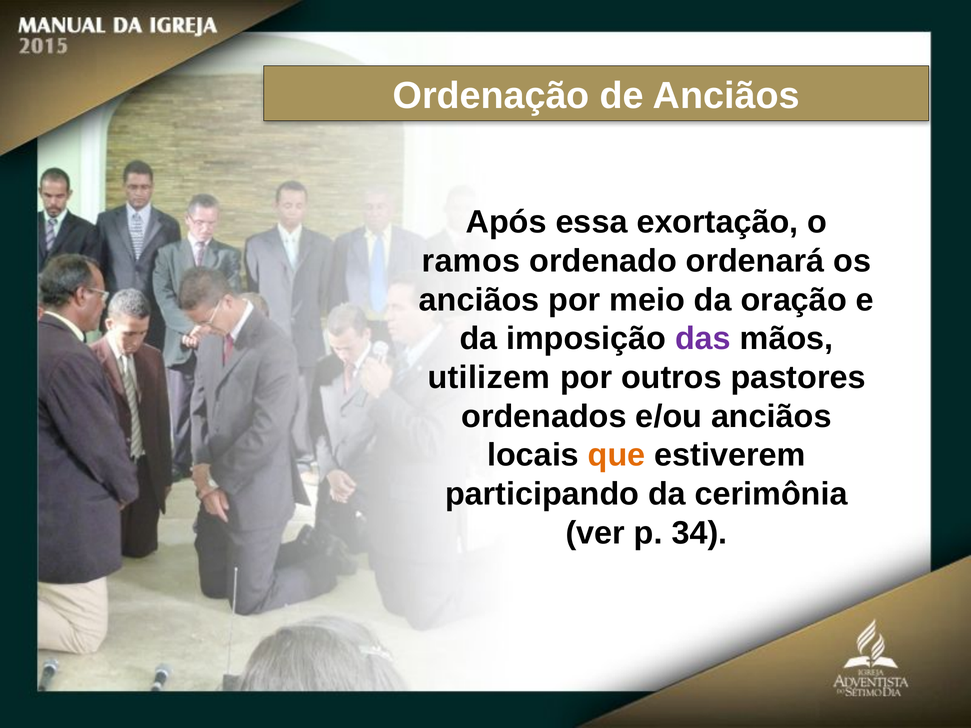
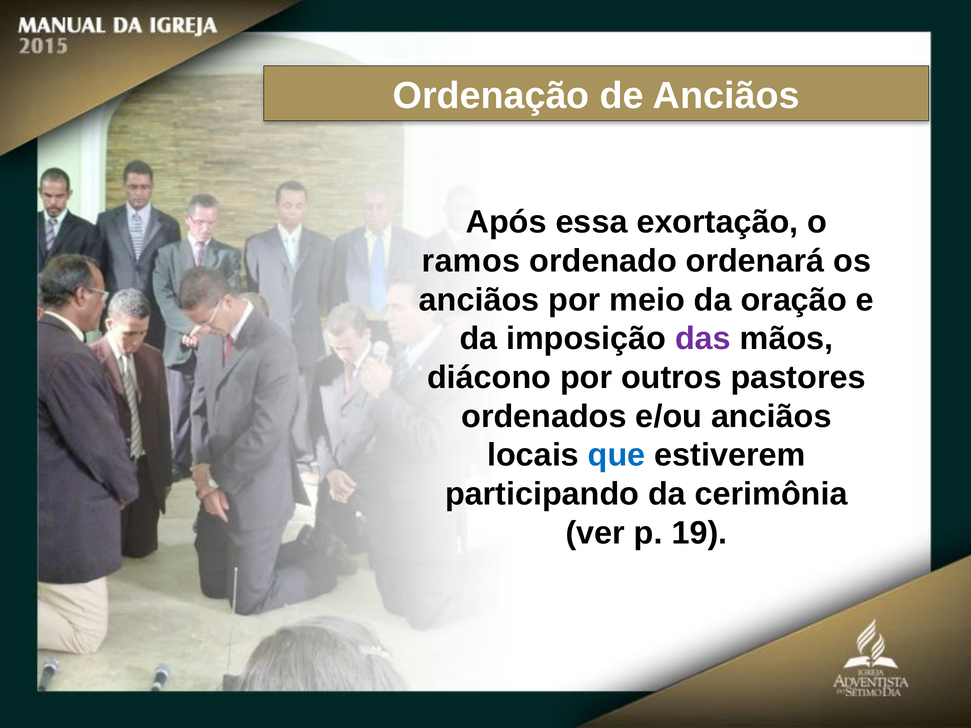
utilizem: utilizem -> diácono (489, 378)
que colour: orange -> blue (617, 455)
34: 34 -> 19 (699, 533)
